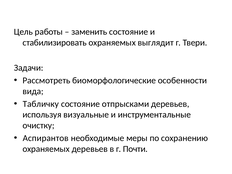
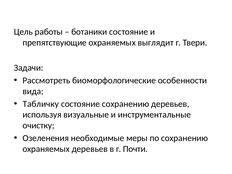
заменить: заменить -> ботаники (89, 32)
стабилизировать: стабилизировать -> препятствующие (55, 43)
состояние отпрысками: отпрысками -> сохранению (126, 104)
Аспирантов: Аспирантов -> Озеленения (46, 138)
